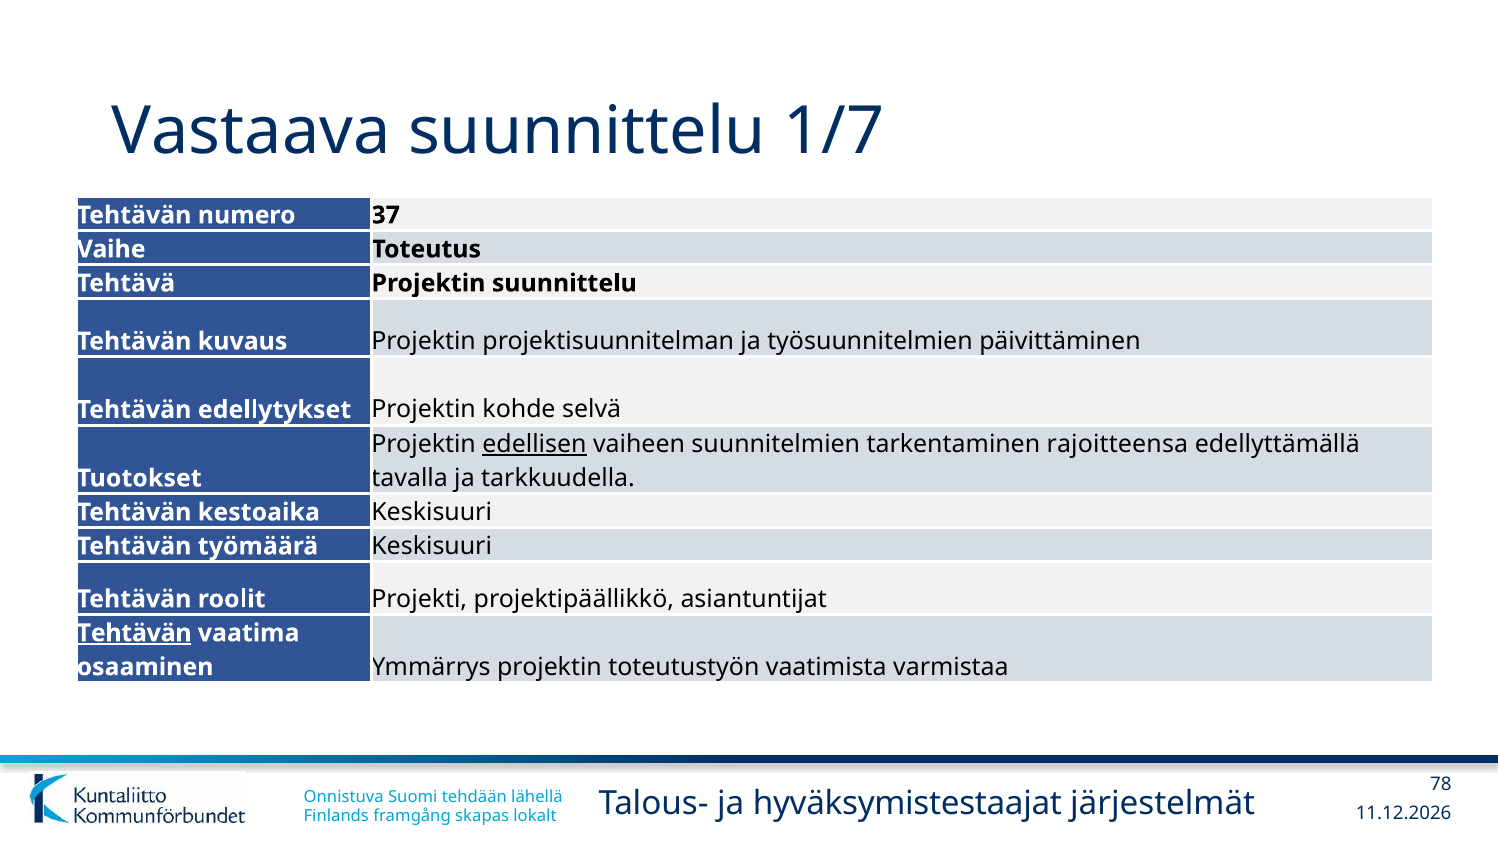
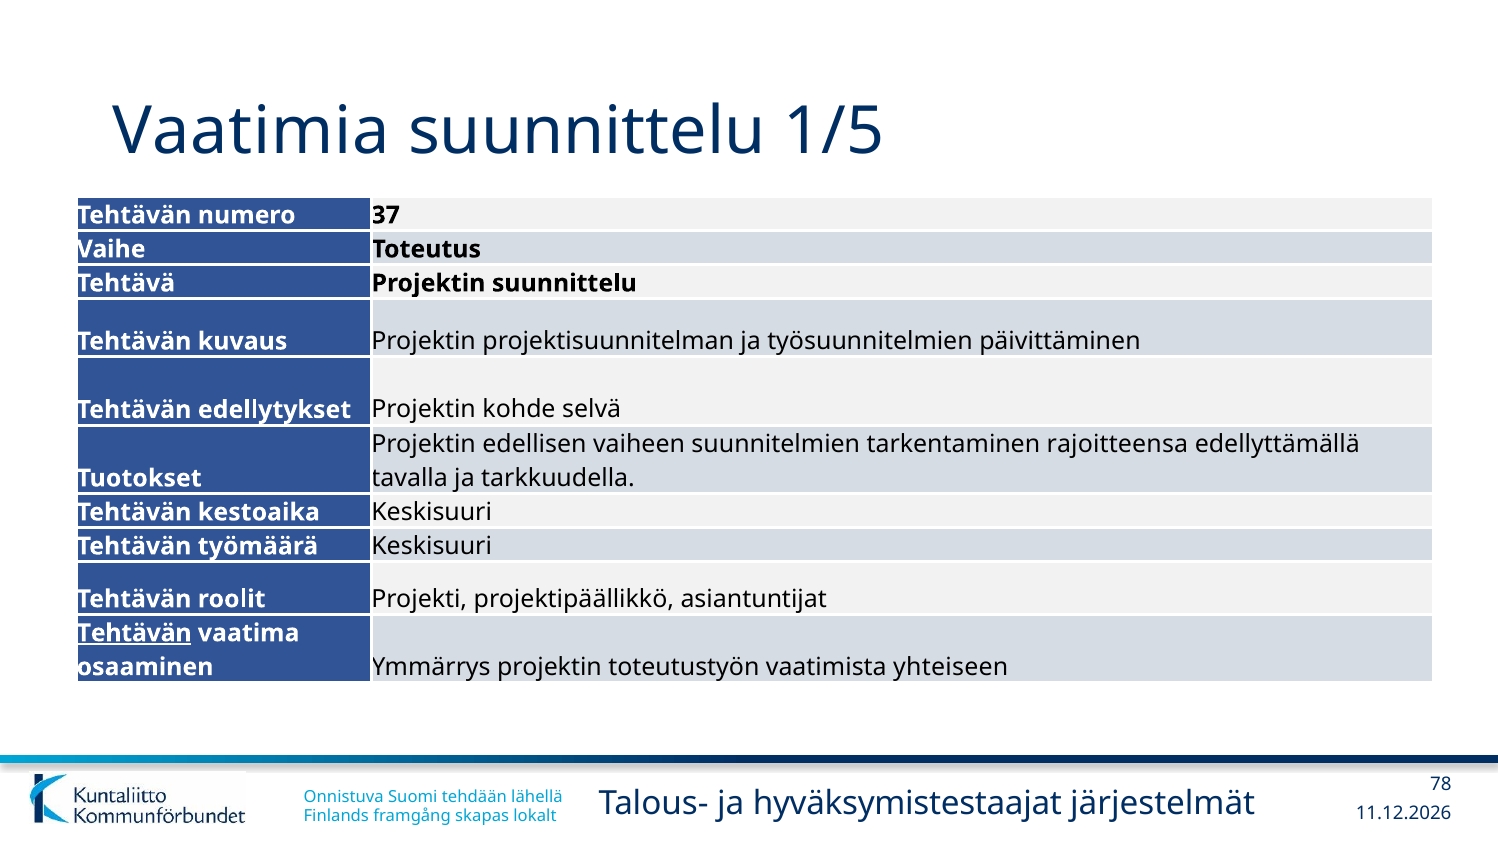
Vastaava: Vastaava -> Vaatimia (251, 131)
1/7: 1/7 -> 1/5 (834, 131)
edellisen underline: present -> none (534, 445)
varmistaa: varmistaa -> yhteiseen (951, 668)
